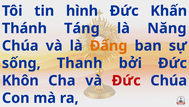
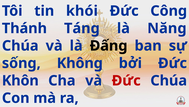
hình: hình -> khói (82, 11)
Khấn: Khấn -> Công (169, 11)
Đấng colour: orange -> black (109, 45)
Thanh: Thanh -> Không (80, 63)
